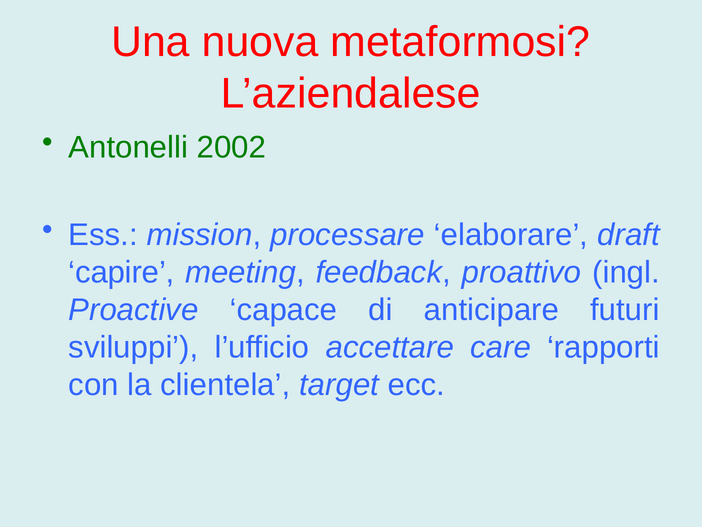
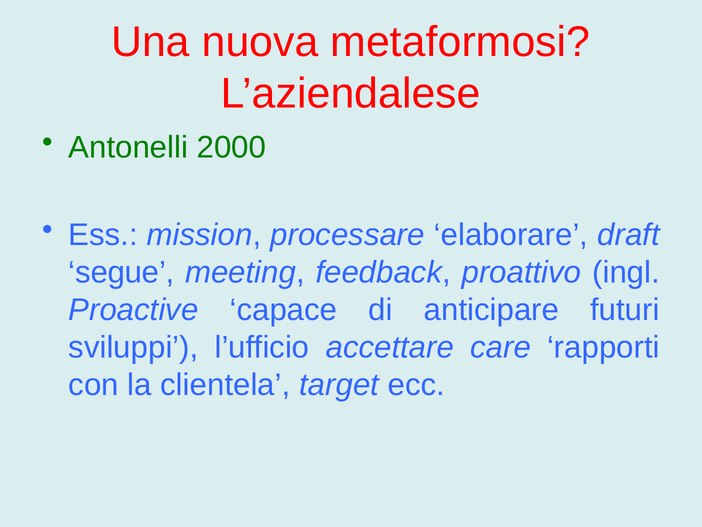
2002: 2002 -> 2000 (231, 147)
capire: capire -> segue (121, 272)
